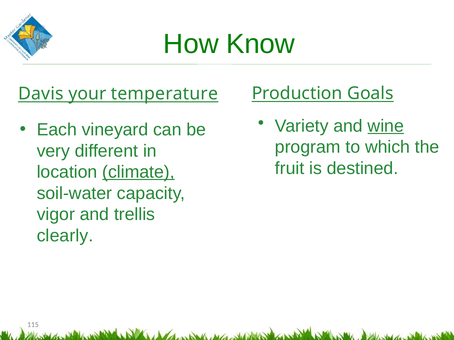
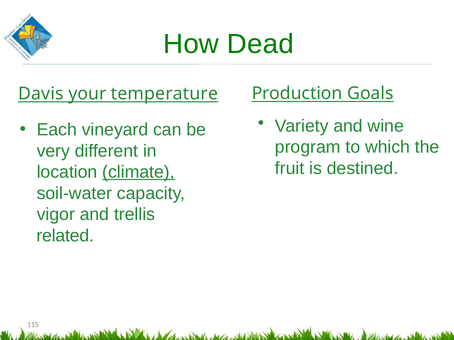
Know: Know -> Dead (260, 44)
wine underline: present -> none (386, 126)
clearly: clearly -> related (65, 236)
